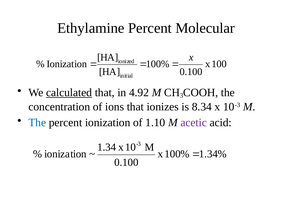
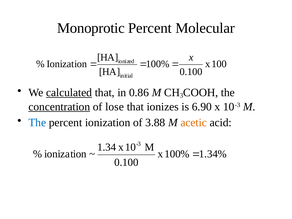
Ethylamine: Ethylamine -> Monoprotic (91, 28)
4.92: 4.92 -> 0.86 (139, 93)
concentration underline: none -> present (59, 107)
ions: ions -> lose (115, 107)
8.34: 8.34 -> 6.90 (202, 107)
1.10: 1.10 -> 3.88 (155, 123)
acetic colour: purple -> orange (194, 123)
